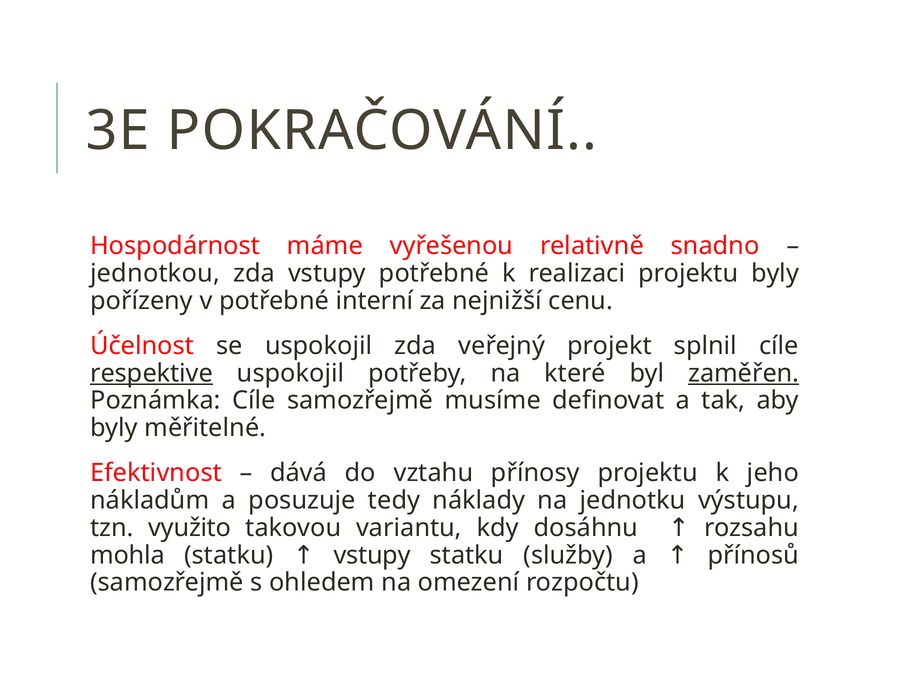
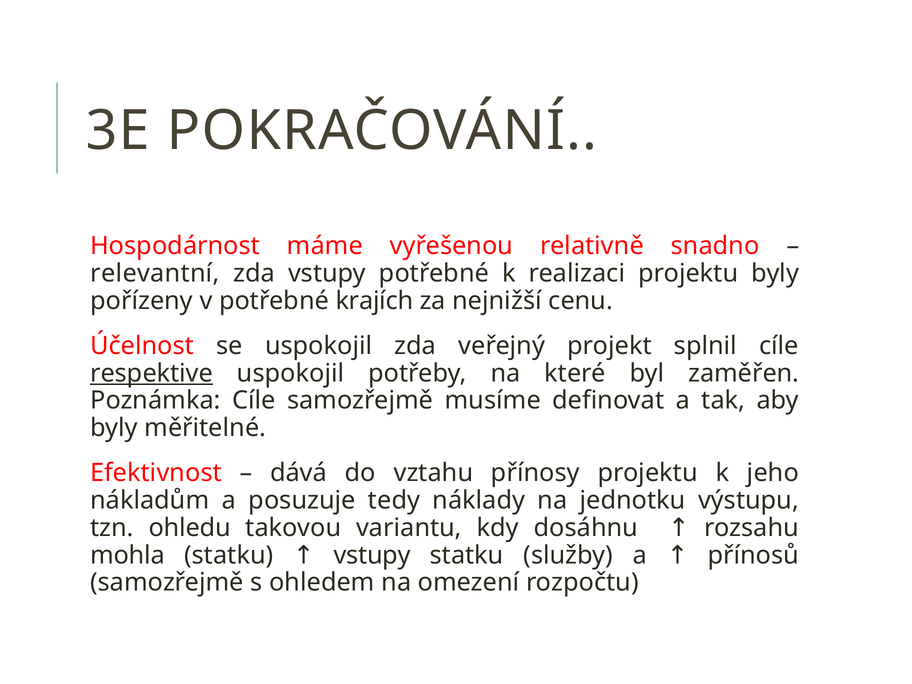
jednotkou: jednotkou -> relevantní (155, 273)
interní: interní -> krajích (374, 301)
zaměřen underline: present -> none (744, 373)
využito: využito -> ohledu (190, 528)
